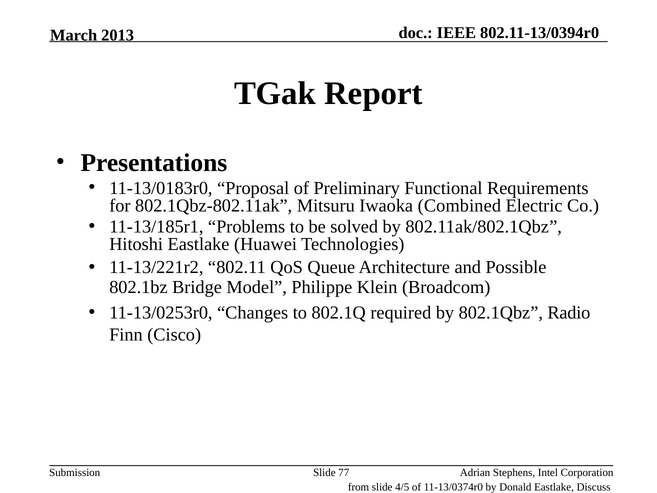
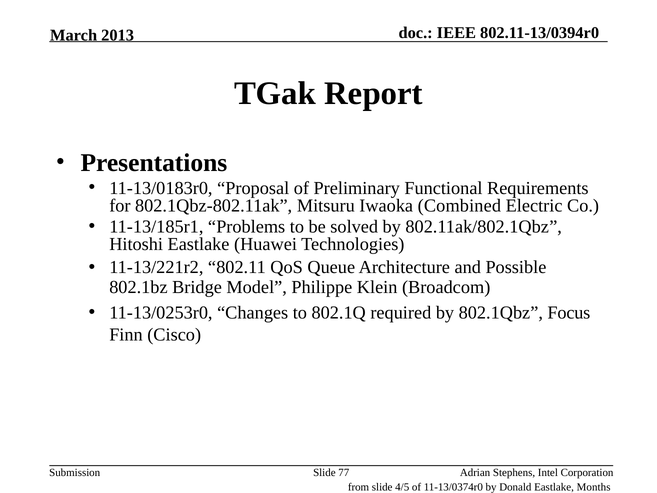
Radio: Radio -> Focus (569, 313)
Discuss: Discuss -> Months (594, 487)
